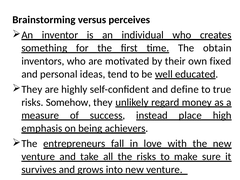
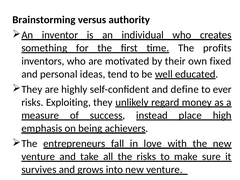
perceives: perceives -> authority (129, 20)
obtain: obtain -> profits (217, 48)
true: true -> ever (222, 89)
Somehow: Somehow -> Exploiting (68, 102)
